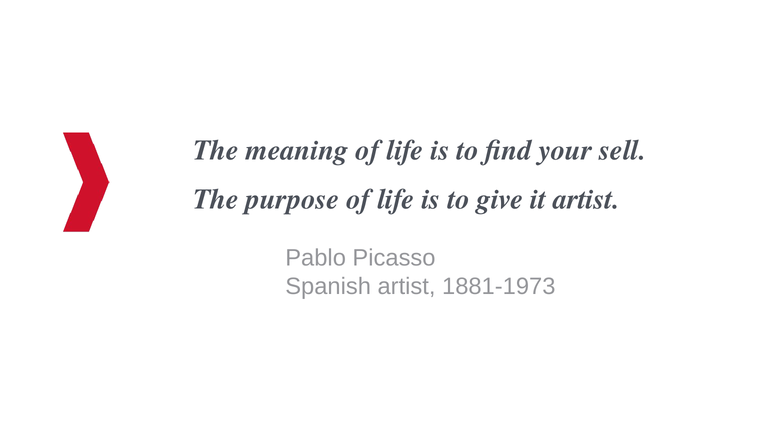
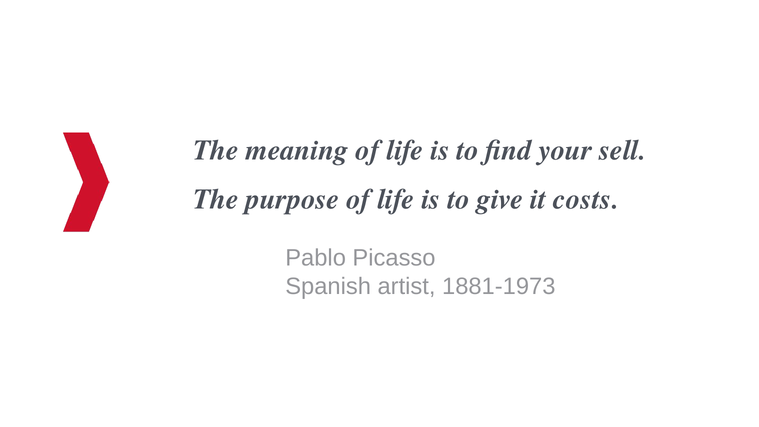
it artist: artist -> costs (586, 200)
